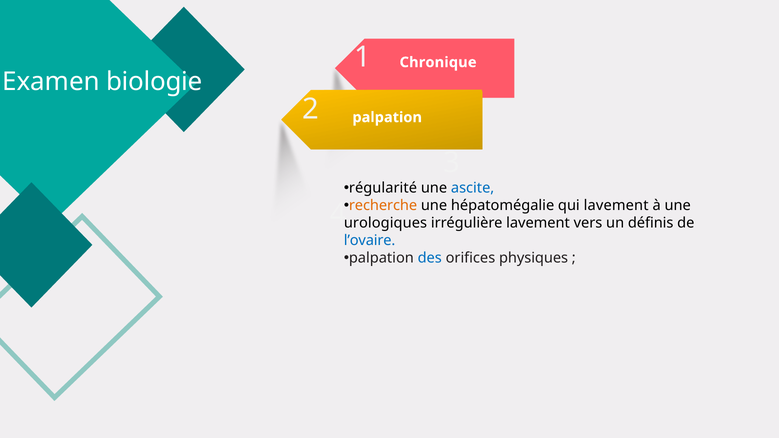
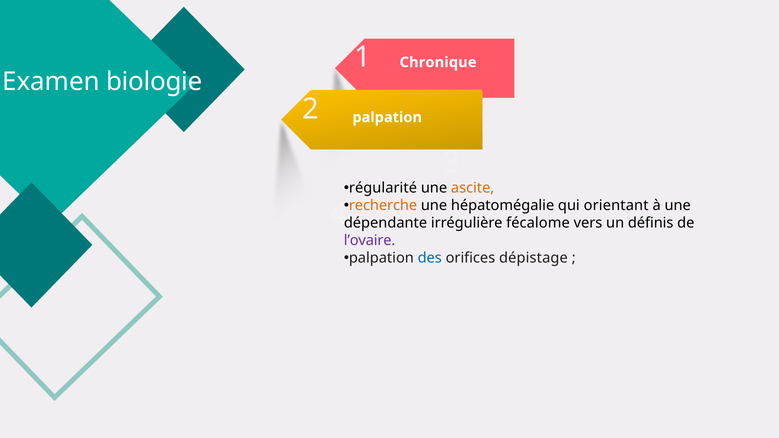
ascite colour: blue -> orange (473, 188)
qui lavement: lavement -> orientant (616, 206)
urologiques: urologiques -> dépendante (386, 223)
irrégulière lavement: lavement -> fécalome (538, 223)
l’ovaire colour: blue -> purple (370, 241)
physiques: physiques -> dépistage (533, 258)
